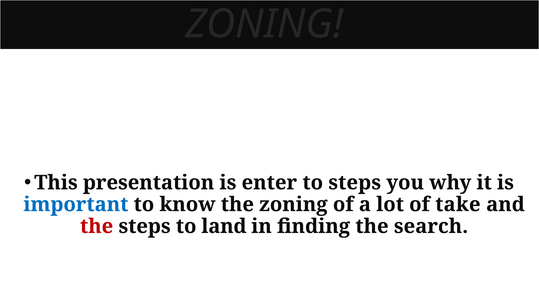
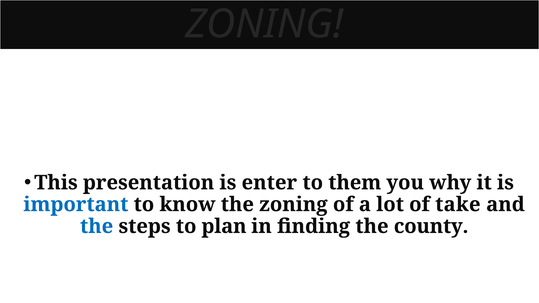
to steps: steps -> them (355, 183)
the colour: red -> blue (97, 226)
land: land -> plan (224, 226)
search: search -> county (431, 226)
